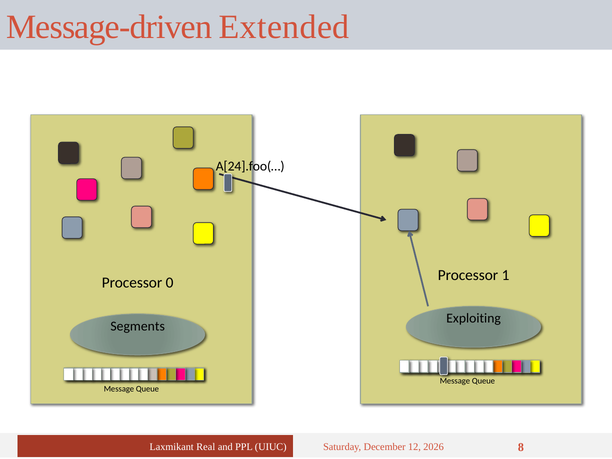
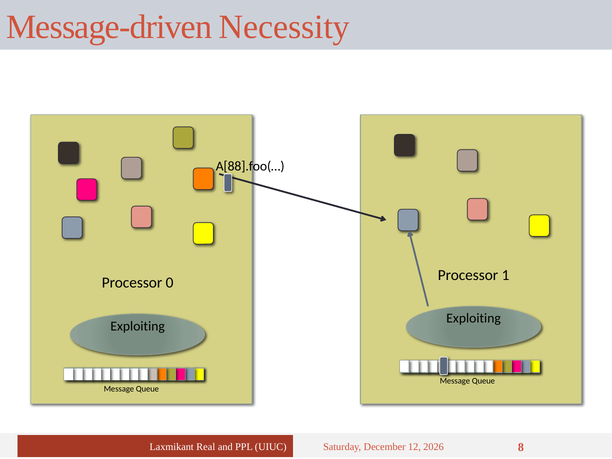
Extended: Extended -> Necessity (284, 27)
A[24].foo(…: A[24].foo(… -> A[88].foo(… (250, 166)
Segments: Segments -> Exploiting (138, 326)
